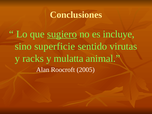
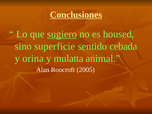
Conclusiones underline: none -> present (76, 15)
incluye: incluye -> housed (119, 34)
virutas: virutas -> cebada (123, 46)
racks: racks -> orina (33, 58)
